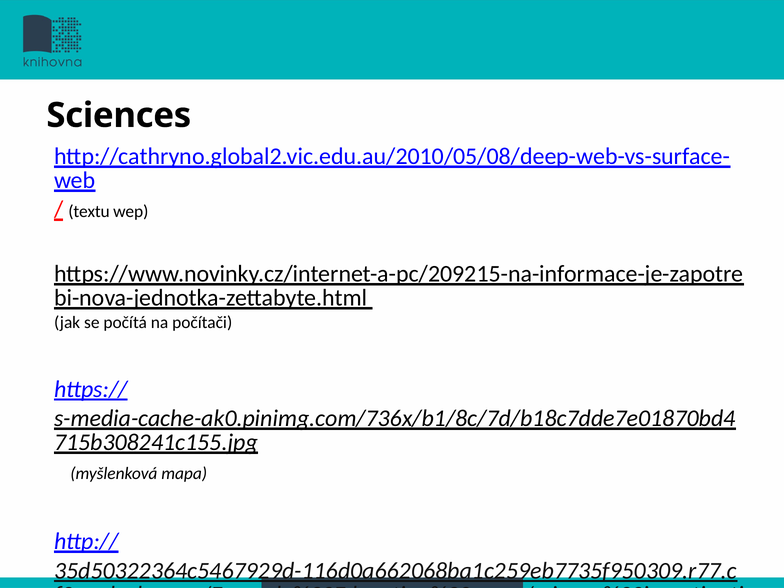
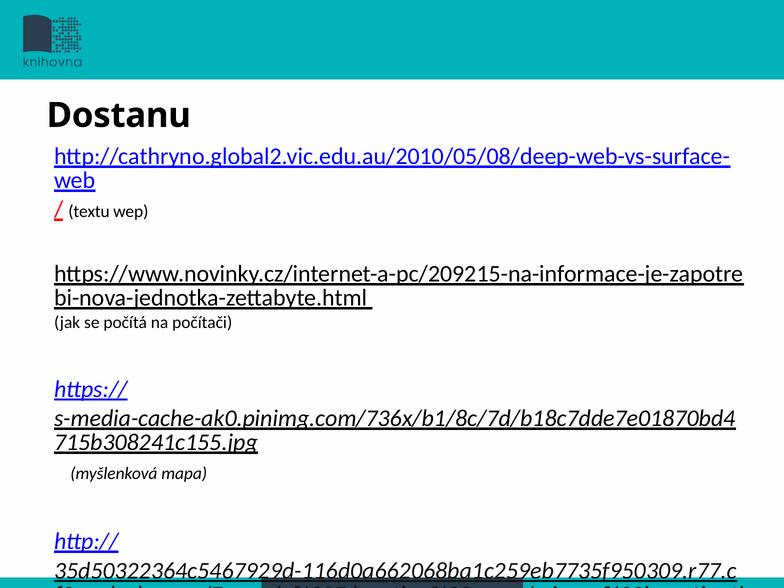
Sciences: Sciences -> Dostanu (119, 115)
